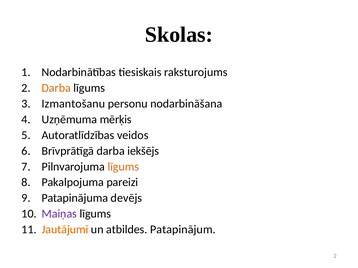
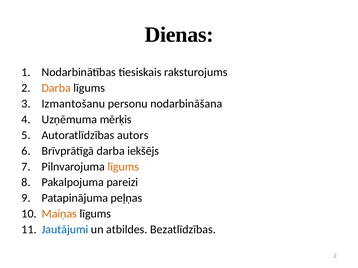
Skolas: Skolas -> Dienas (179, 35)
veidos: veidos -> autors (133, 135)
devējs: devējs -> peļņas (126, 198)
Maiņas colour: purple -> orange (59, 214)
Jautājumi colour: orange -> blue (65, 230)
Patapinājum: Patapinājum -> Bezatlīdzības (183, 230)
